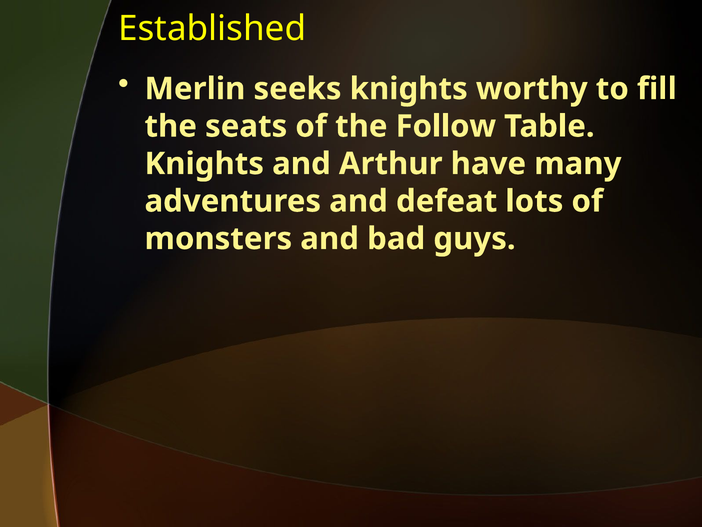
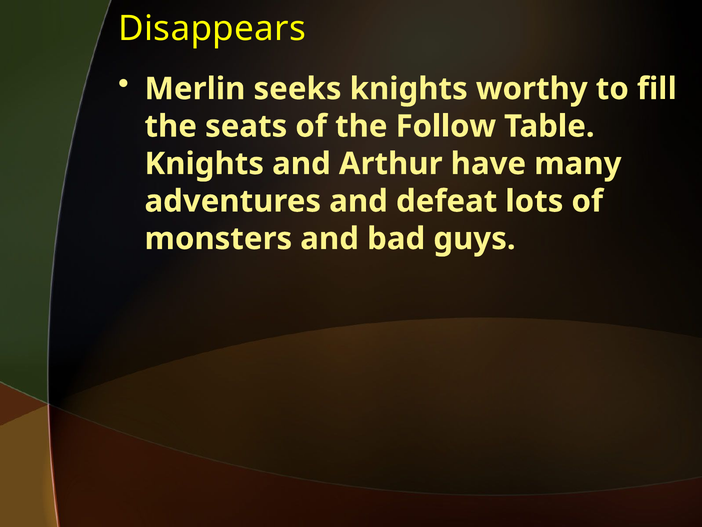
Established: Established -> Disappears (212, 29)
